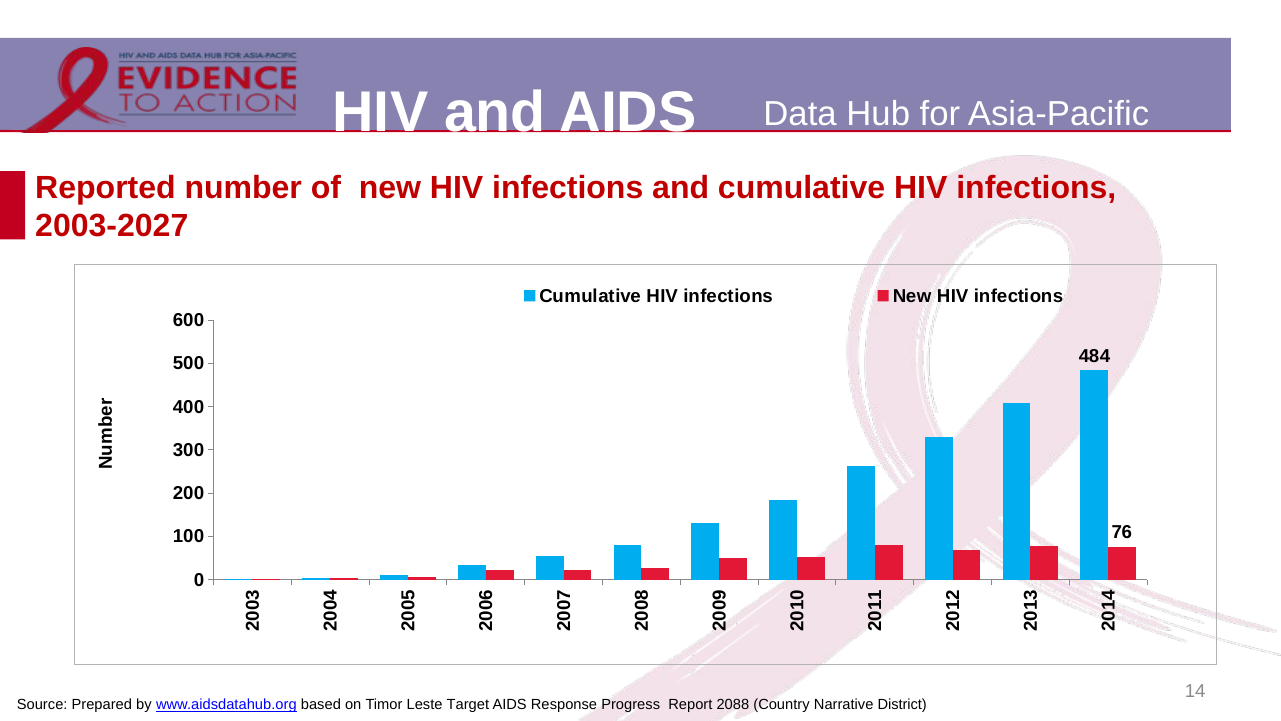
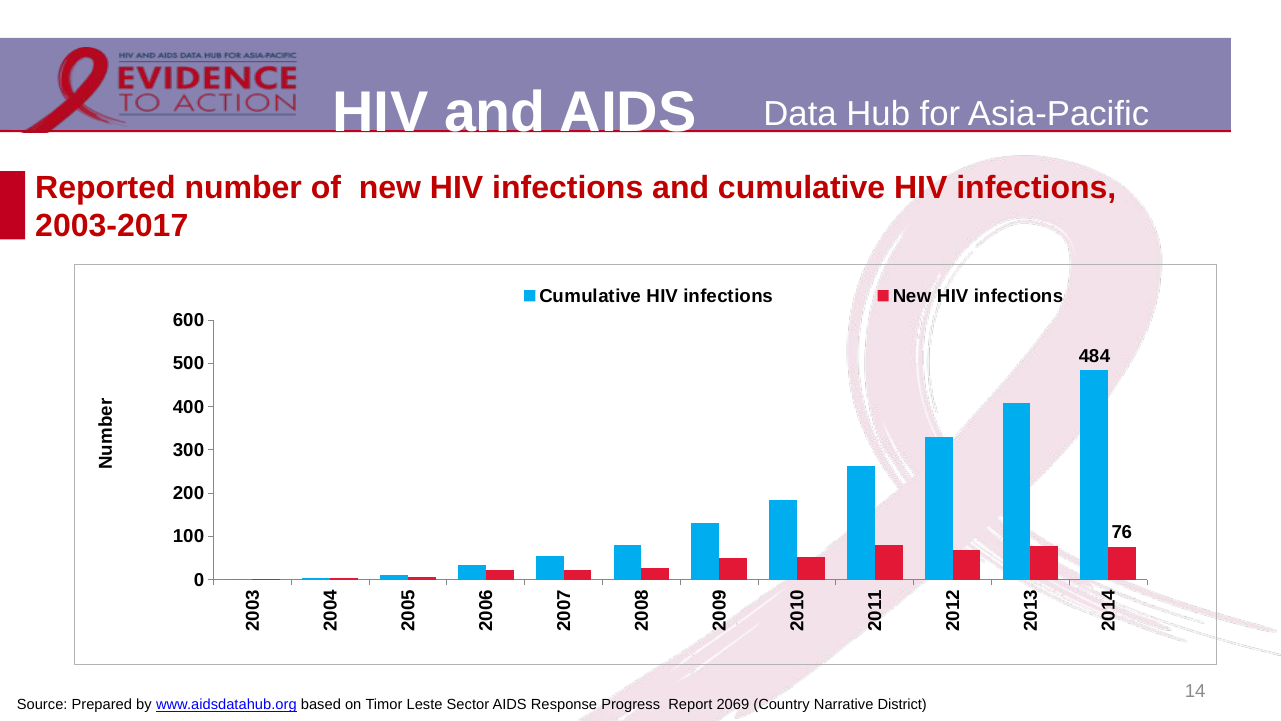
2003-2027: 2003-2027 -> 2003-2017 (112, 226)
Target: Target -> Sector (468, 704)
2088: 2088 -> 2069 (733, 704)
